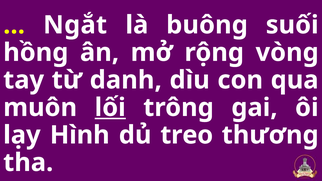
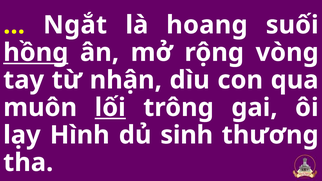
buông: buông -> hoang (207, 25)
hồng underline: none -> present (36, 53)
danh: danh -> nhận (126, 80)
treo: treo -> sinh (187, 135)
